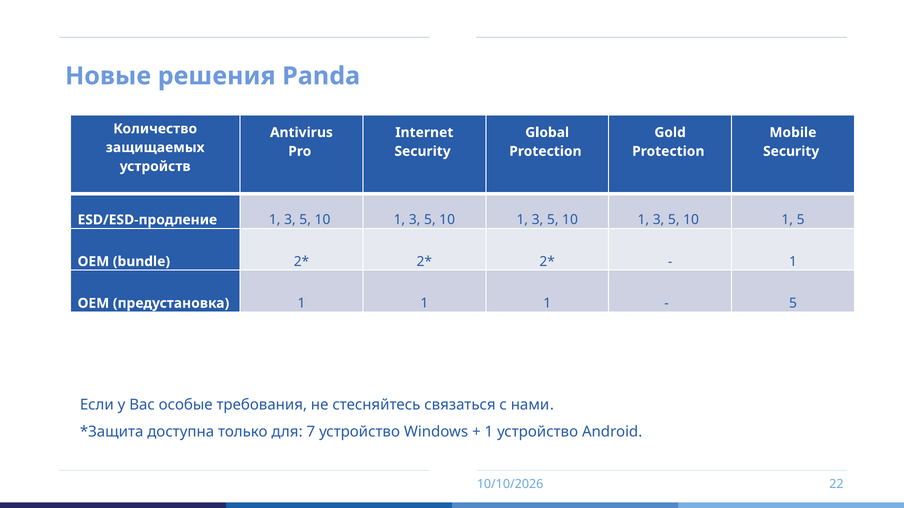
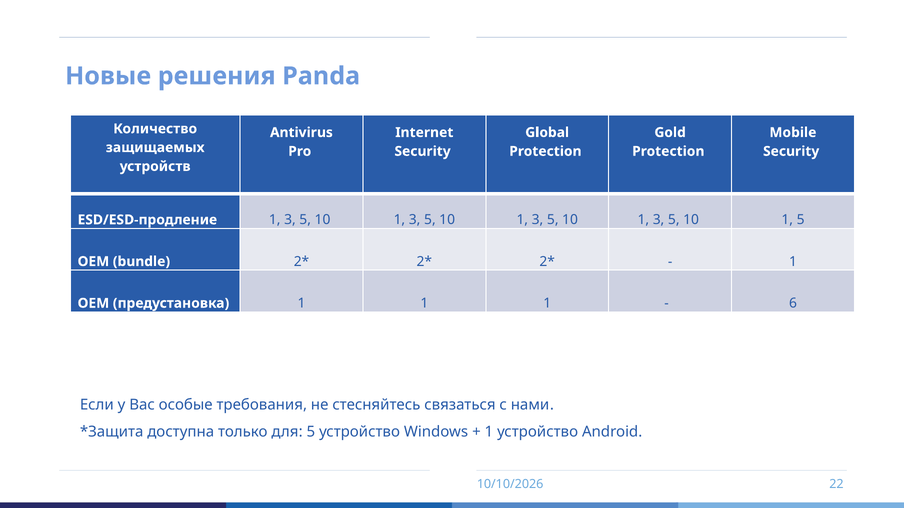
5: 5 -> 6 (793, 304)
для 7: 7 -> 5 (311, 432)
